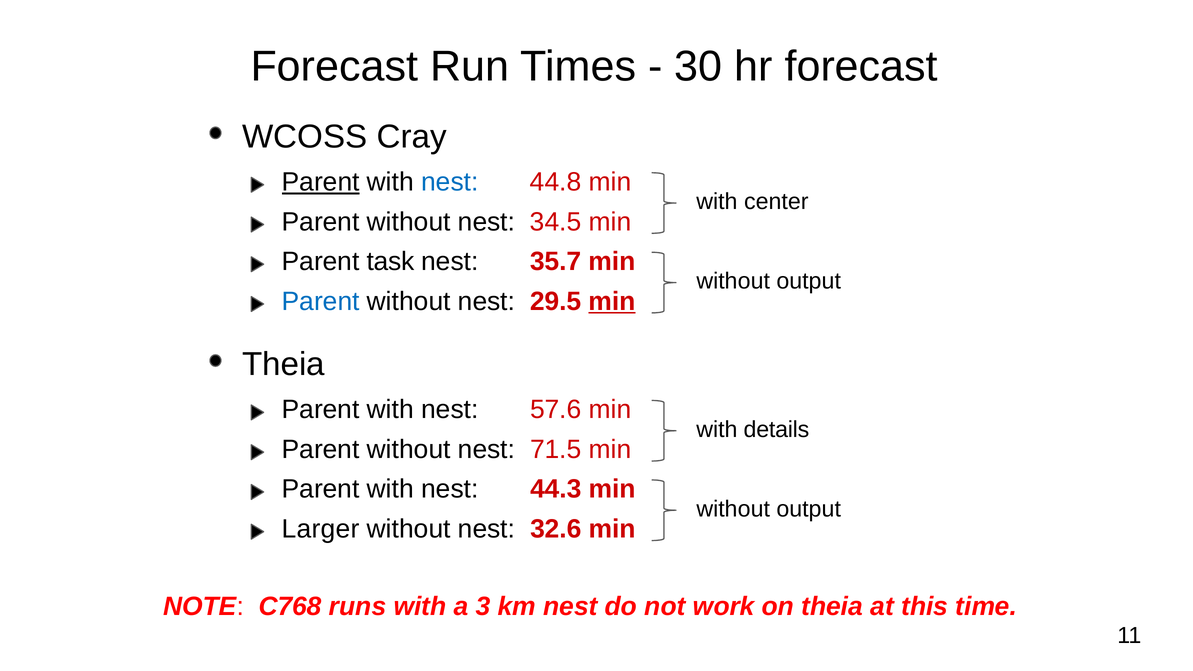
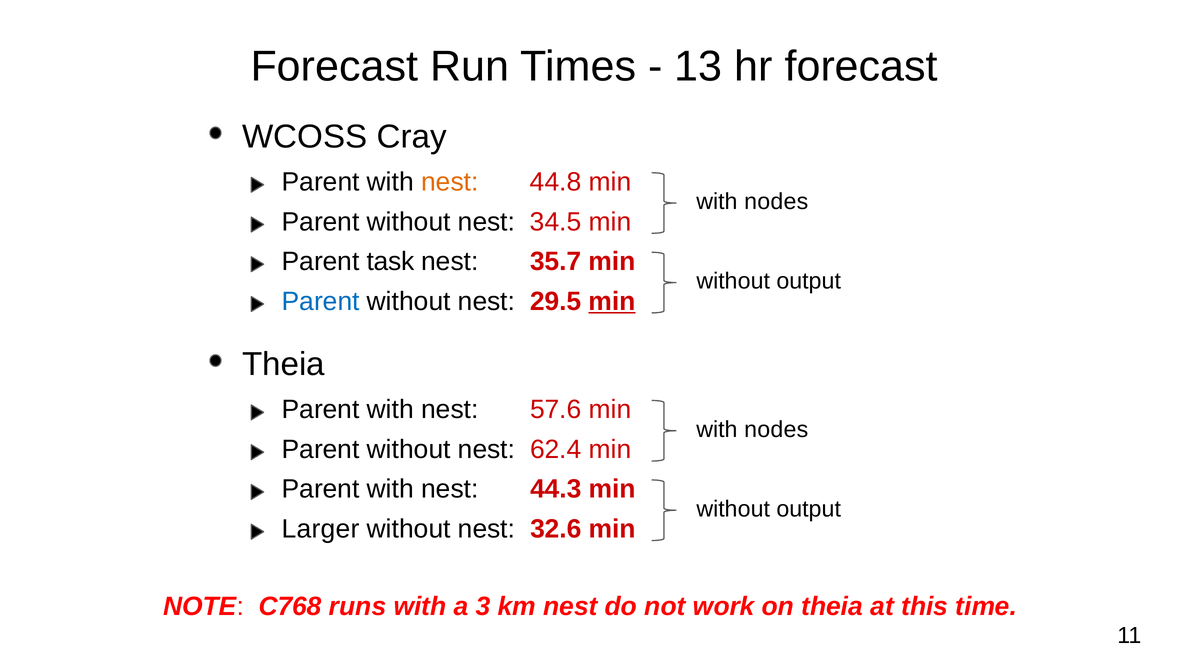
30: 30 -> 13 (698, 67)
Parent underline: present -> none (321, 182)
nest colour: blue -> orange (450, 182)
center: center -> nodes (776, 202)
details: details -> nodes (776, 429)
71.5: 71.5 -> 62.4 (556, 450)
